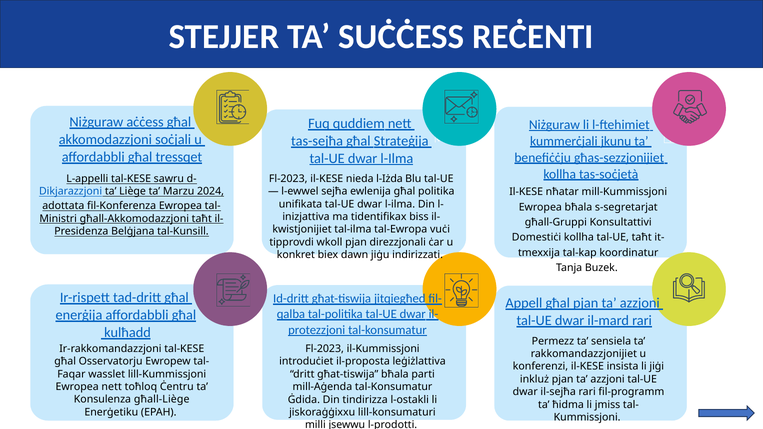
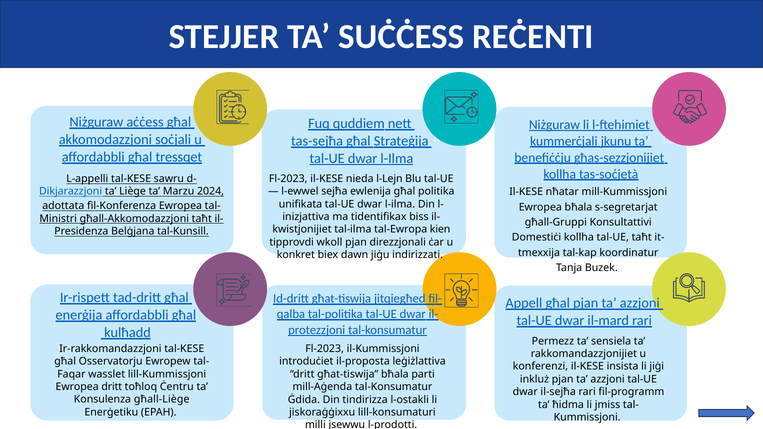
l-Iżda: l-Iżda -> l-Lejn (389, 179)
vuċi: vuċi -> kien (440, 230)
Ewropea nett: nett -> dritt (112, 387)
